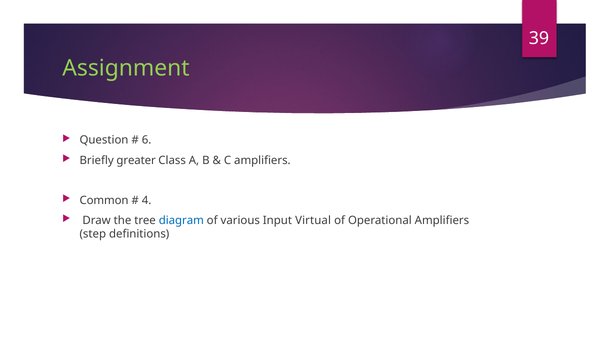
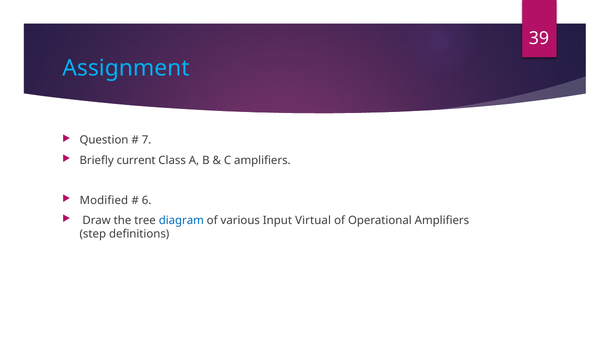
Assignment colour: light green -> light blue (126, 68)
6: 6 -> 7 (147, 140)
greater: greater -> current (136, 160)
Common: Common -> Modified (104, 200)
4: 4 -> 6 (147, 200)
